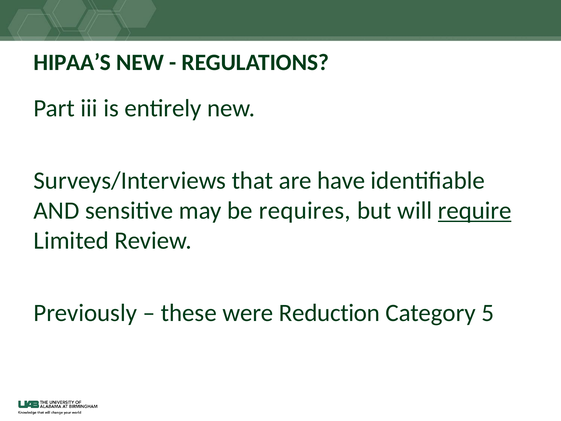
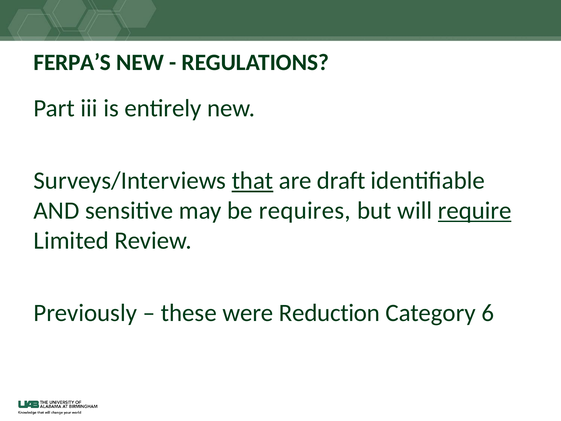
HIPAA’S: HIPAA’S -> FERPA’S (72, 62)
that underline: none -> present (252, 181)
have: have -> draft (341, 181)
5: 5 -> 6 (488, 313)
